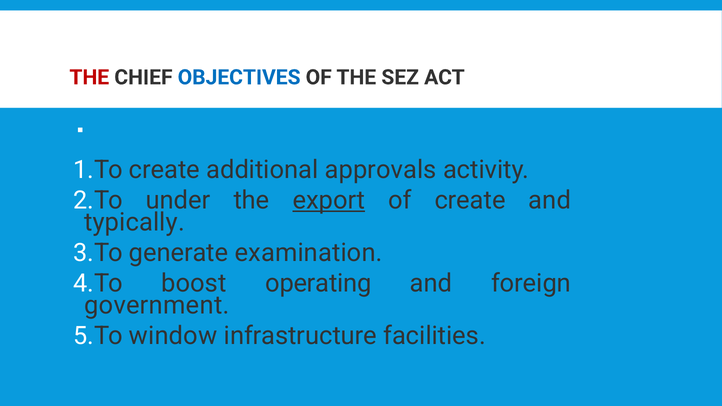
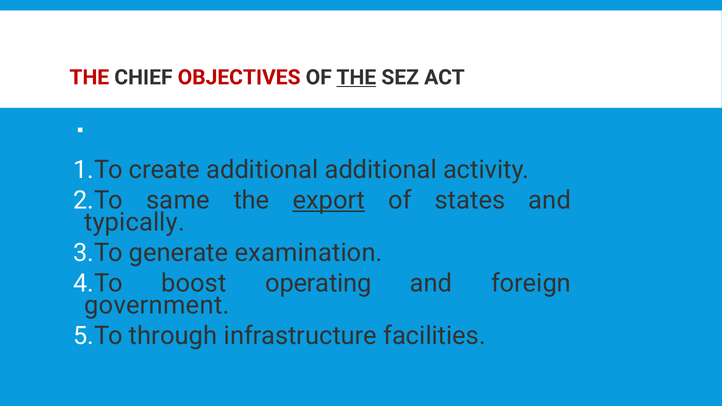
OBJECTIVES colour: blue -> red (239, 77)
THE underline: none -> present (356, 77)
additional approvals: approvals -> additional (381, 170)
under: under -> same (178, 200)
of create: create -> states (470, 200)
window: window -> through (173, 336)
